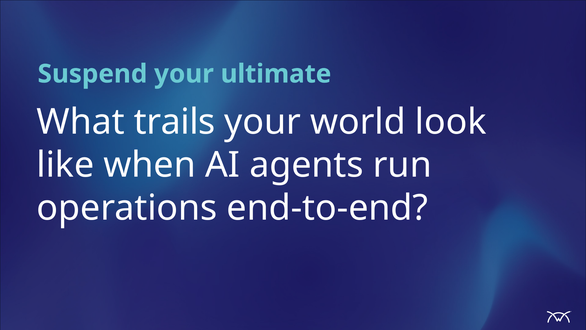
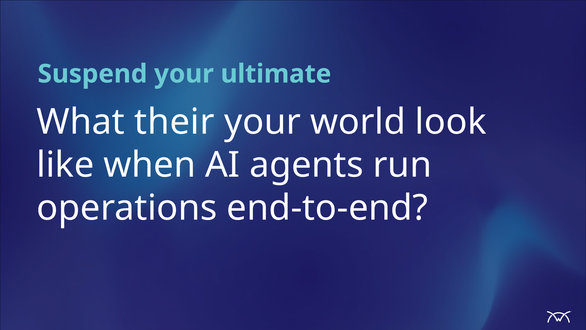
trails: trails -> their (174, 122)
